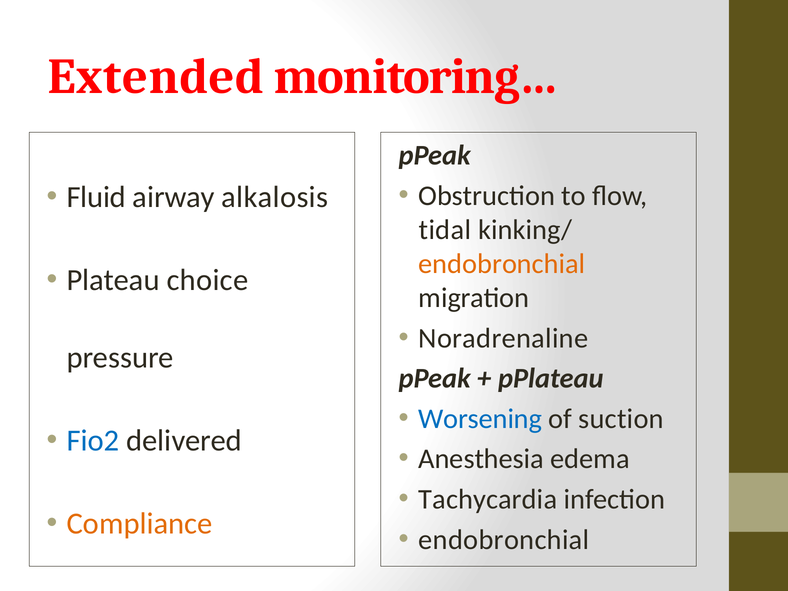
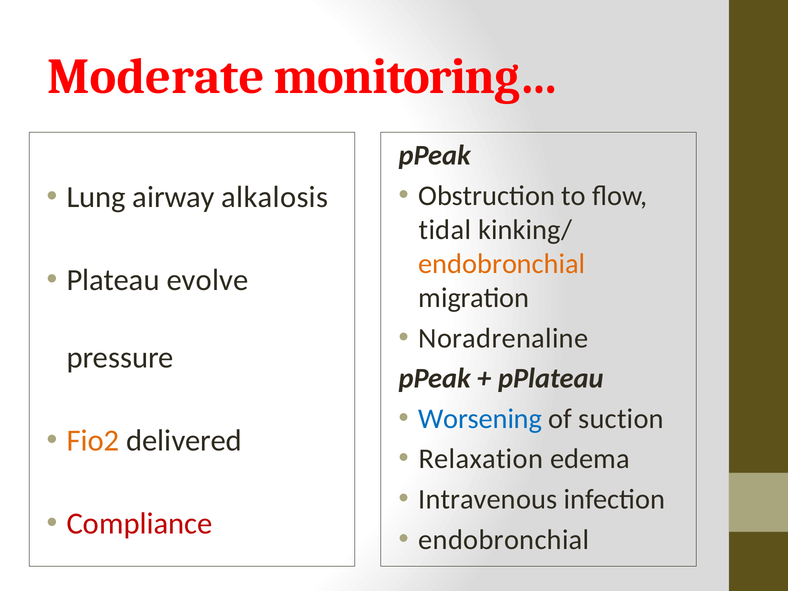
Extended: Extended -> Moderate (156, 76)
Fluid: Fluid -> Lung (96, 197)
choice: choice -> evolve (207, 280)
Fio2 colour: blue -> orange (93, 441)
Anesthesia: Anesthesia -> Relaxation (481, 459)
Tachycardia: Tachycardia -> Intravenous (488, 499)
Compliance colour: orange -> red (140, 524)
